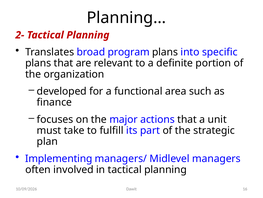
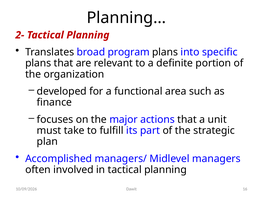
Implementing: Implementing -> Accomplished (59, 158)
